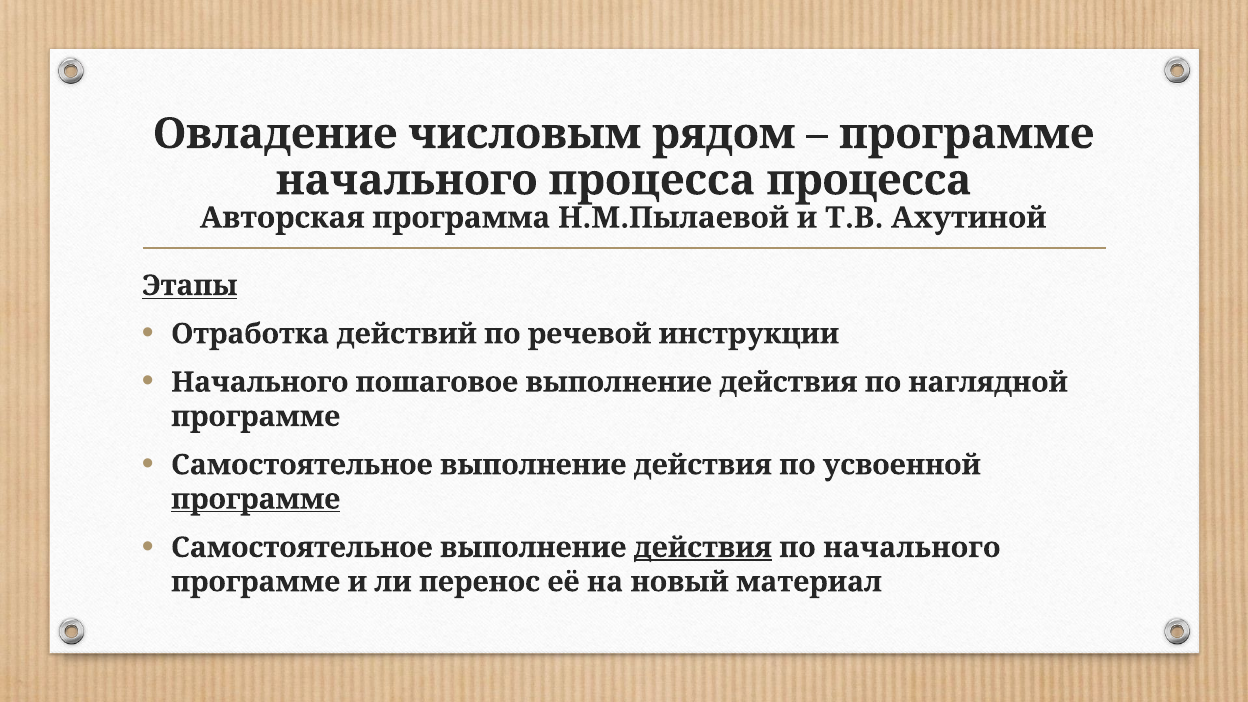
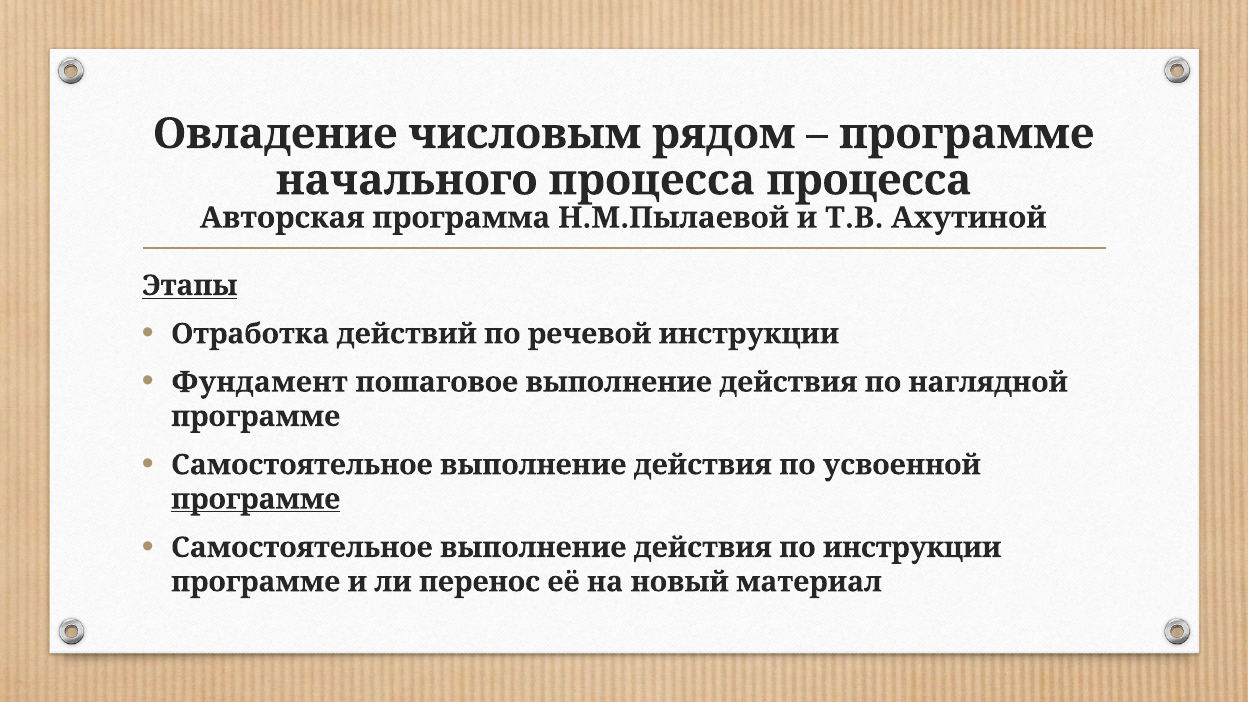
Начального: Начального -> Фундамент (260, 382)
действия underline: present -> none (703, 548)
по начального: начального -> инструкции (912, 548)
